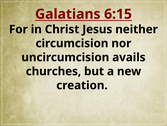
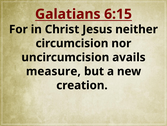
churches: churches -> measure (53, 71)
